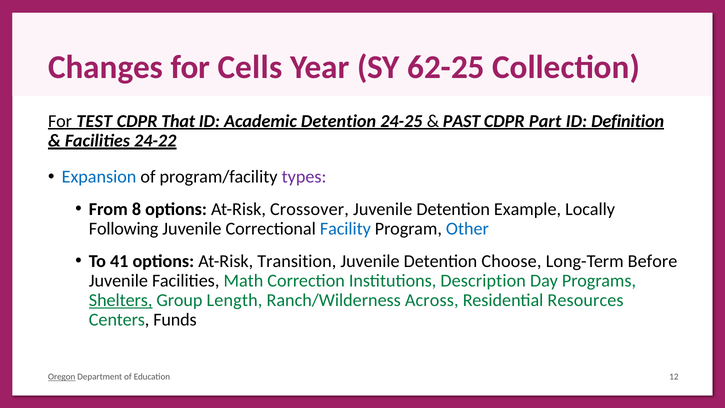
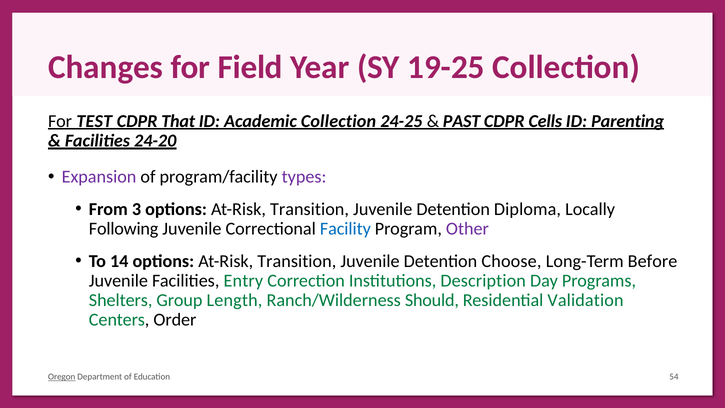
Cells: Cells -> Field (250, 67)
62-25: 62-25 -> 19-25 (446, 67)
Academic Detention: Detention -> Collection (338, 121)
Part: Part -> Cells (545, 121)
Definition: Definition -> Parenting (628, 121)
24-22: 24-22 -> 24-20 (155, 141)
Expansion colour: blue -> purple (99, 177)
8: 8 -> 3 (137, 209)
Crossover: Crossover -> Transition (309, 209)
Example: Example -> Diploma (527, 209)
Other colour: blue -> purple (467, 229)
41: 41 -> 14 (119, 261)
Math: Math -> Entry (243, 281)
Shelters underline: present -> none (121, 300)
Across: Across -> Should (432, 300)
Resources: Resources -> Validation (586, 300)
Funds: Funds -> Order (175, 320)
12: 12 -> 54 (674, 376)
